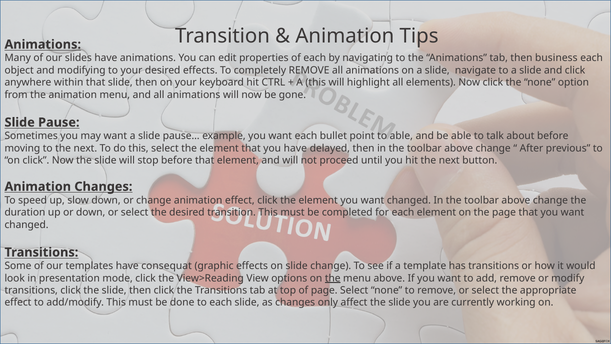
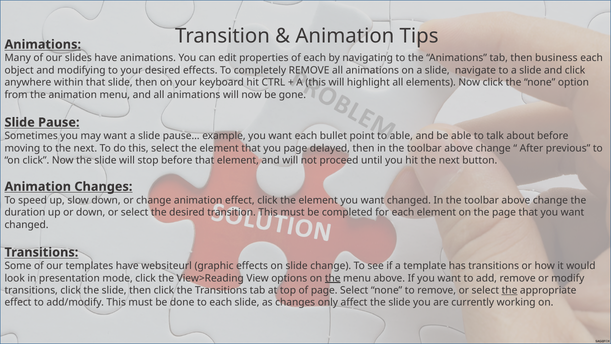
you have: have -> page (295, 148)
consequat: consequat -> websiteurl (167, 266)
the underline: none -> present (510, 290)
